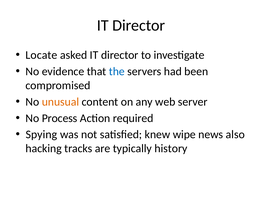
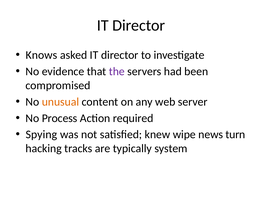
Locate: Locate -> Knows (41, 55)
the colour: blue -> purple (117, 71)
also: also -> turn (235, 134)
history: history -> system (171, 148)
